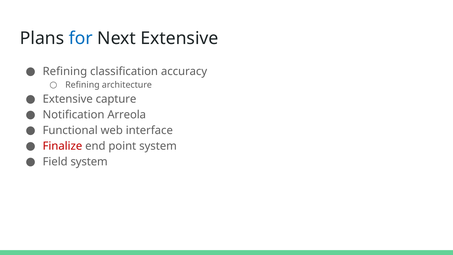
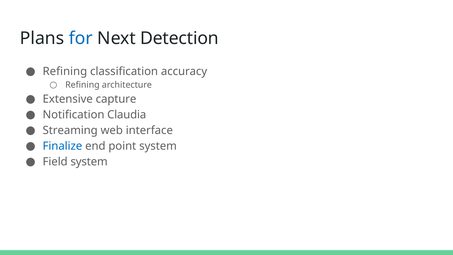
Next Extensive: Extensive -> Detection (180, 38)
Arreola: Arreola -> Claudia (127, 115)
Functional: Functional -> Streaming (70, 130)
Finalize colour: red -> blue (62, 146)
